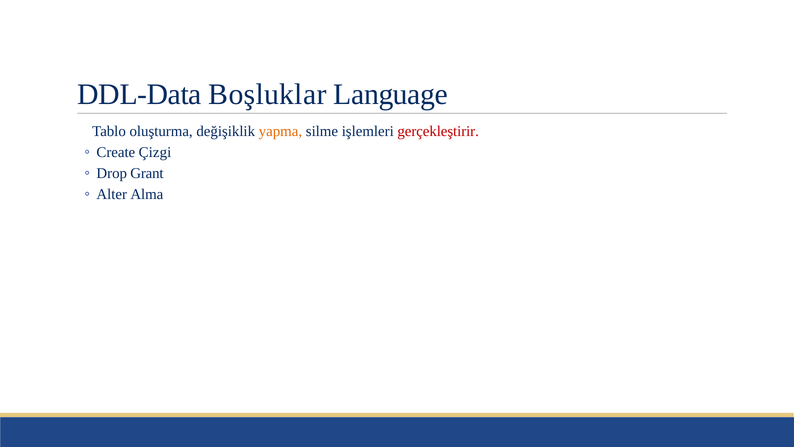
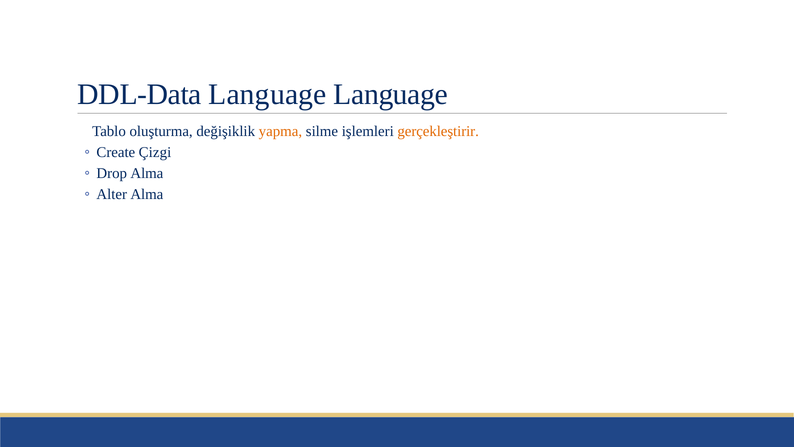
DDL-Data Boşluklar: Boşluklar -> Language (267, 94)
gerçekleştirir colour: red -> orange (438, 131)
Drop Grant: Grant -> Alma (147, 173)
